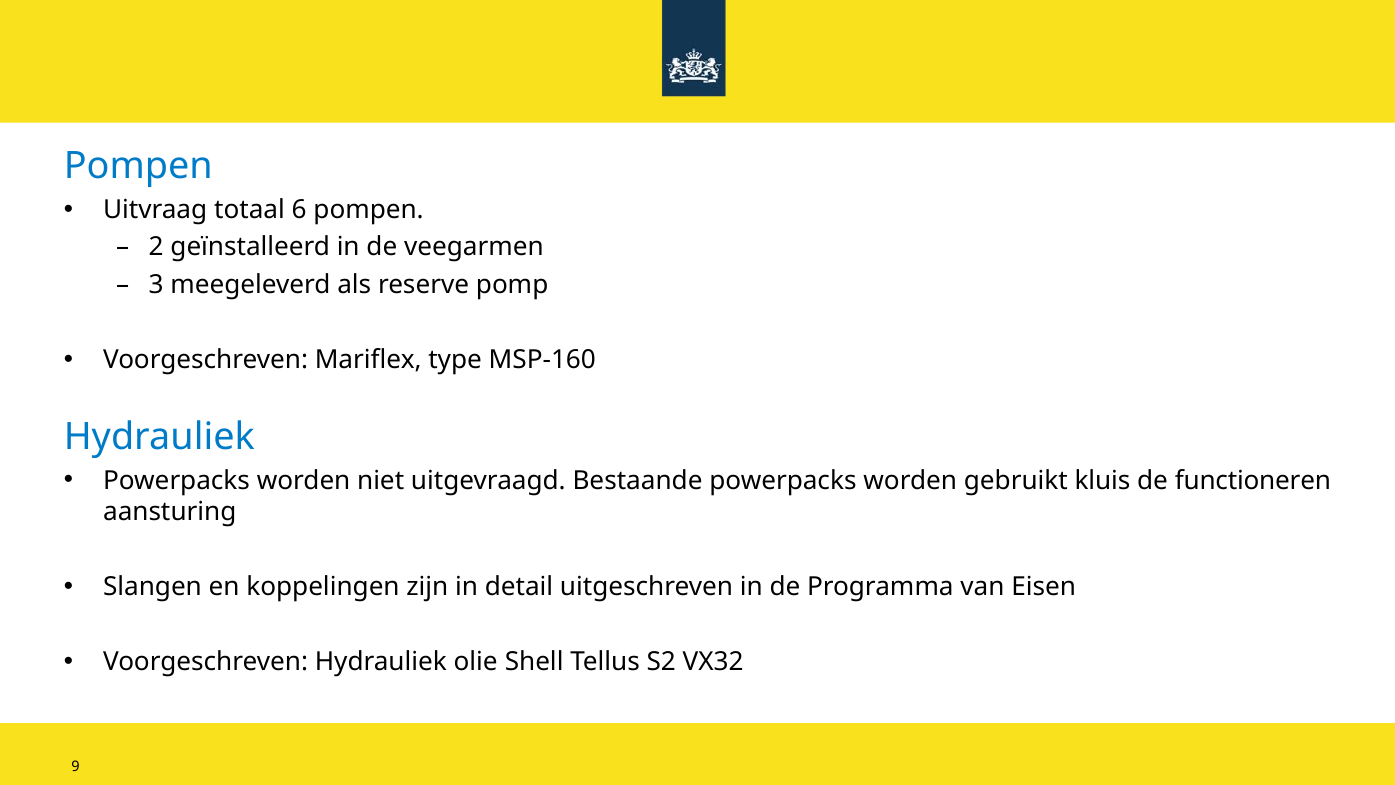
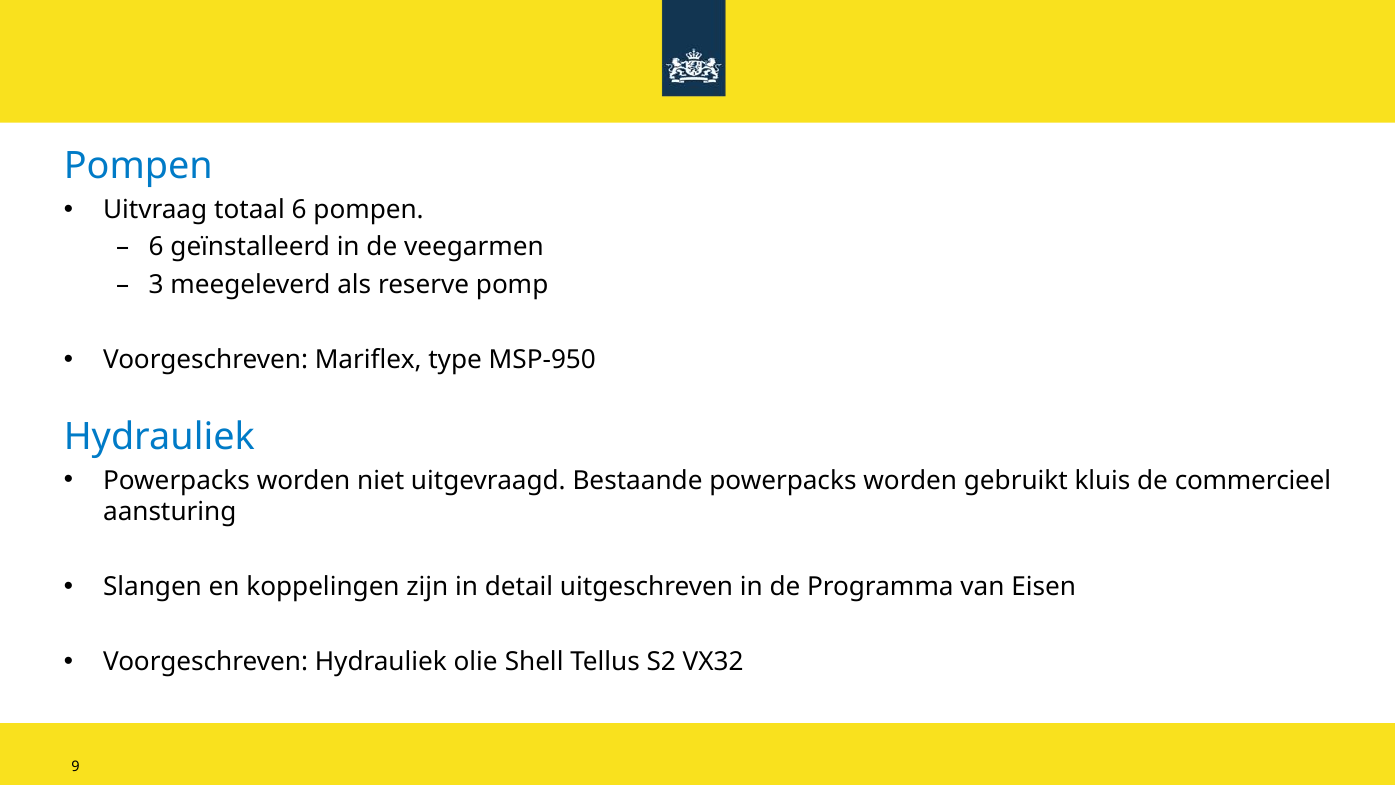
2: 2 -> 6 (156, 247)
MSP-160: MSP-160 -> MSP-950 (542, 360)
functioneren: functioneren -> commercieel (1253, 480)
